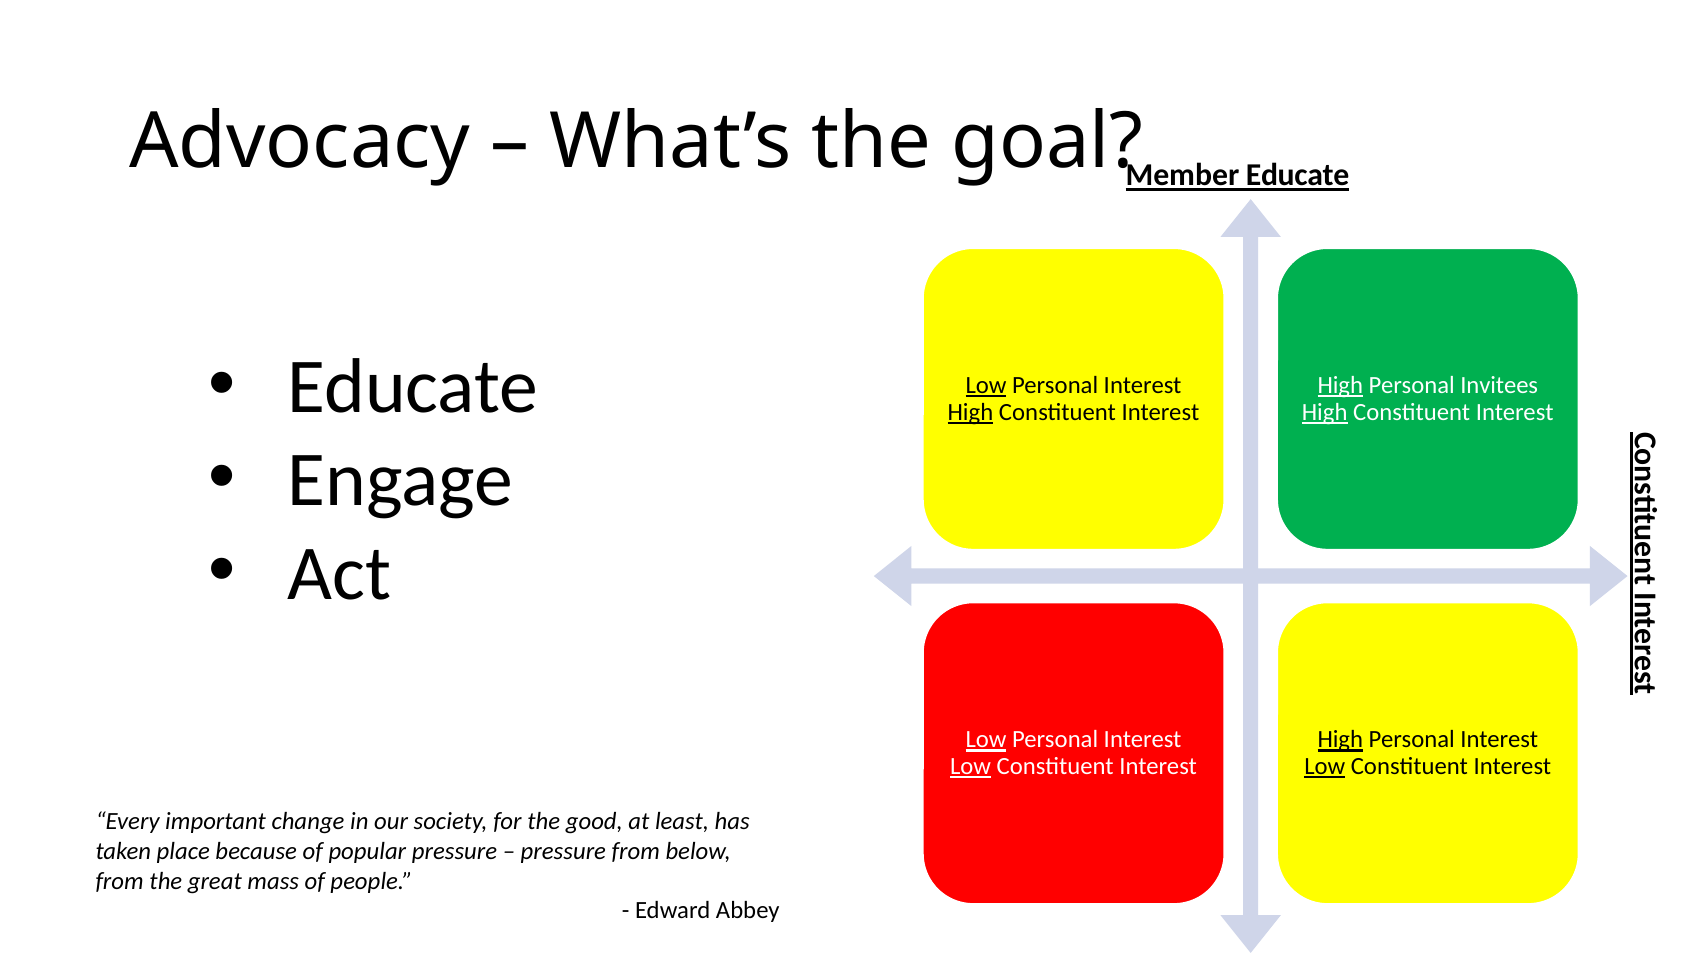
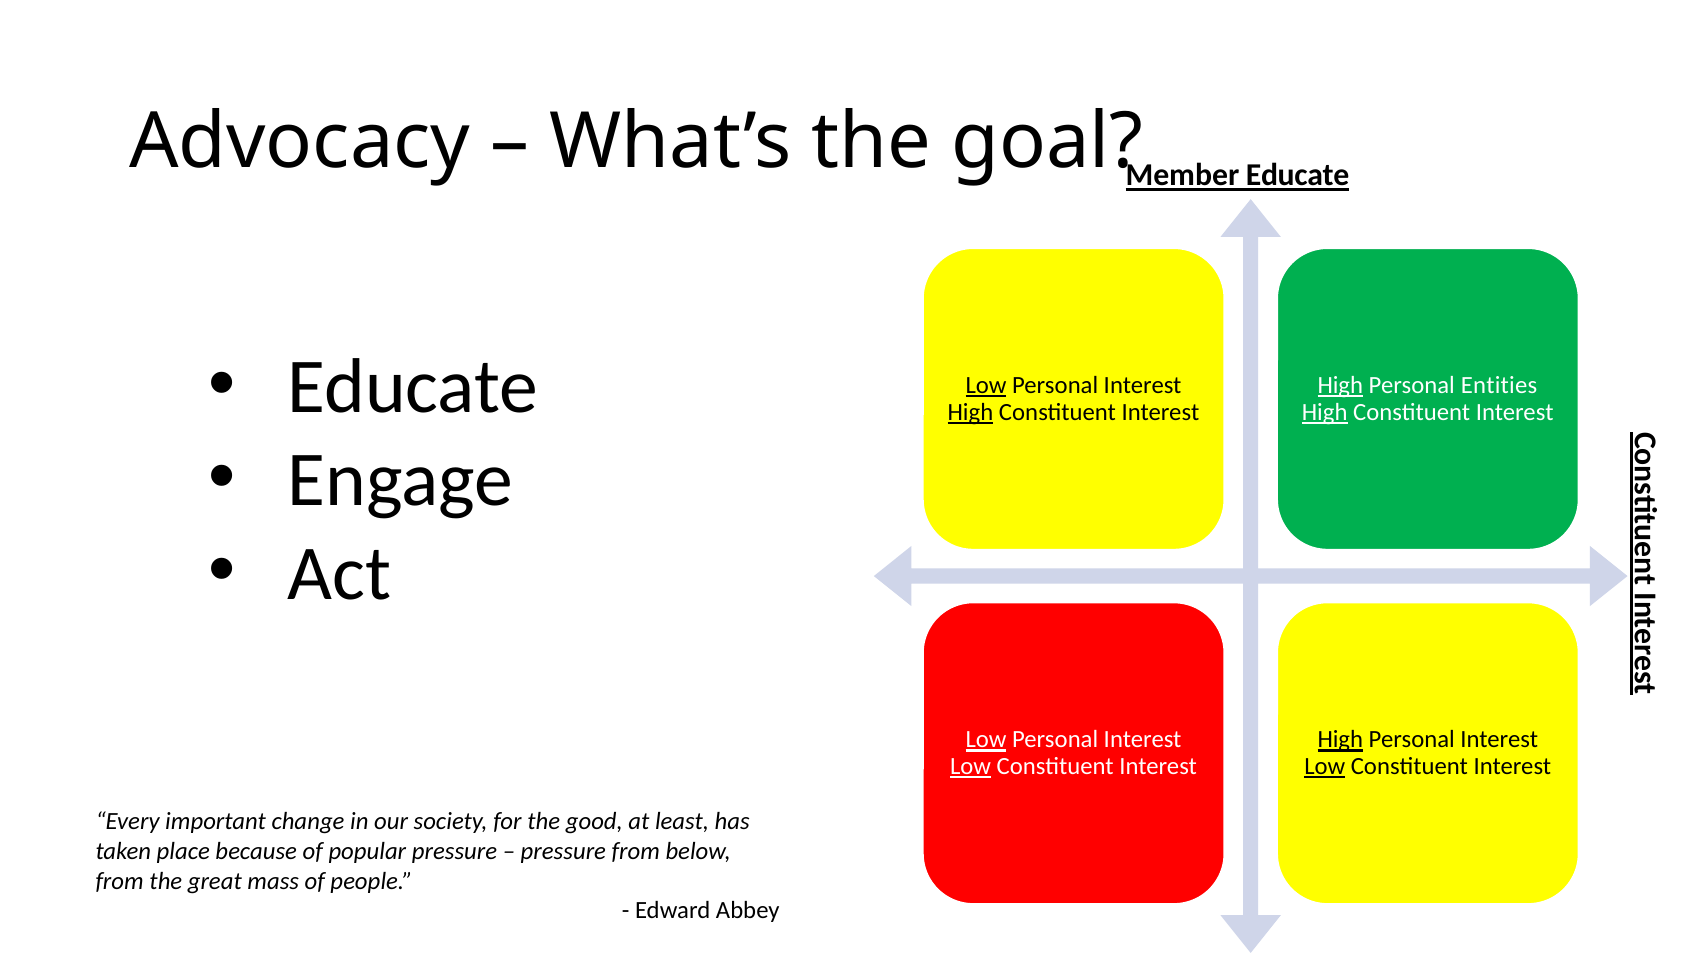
Invitees: Invitees -> Entities (1499, 385)
